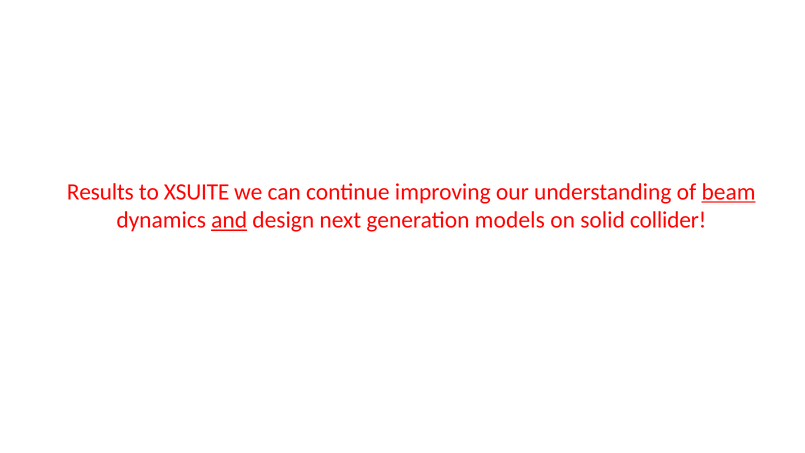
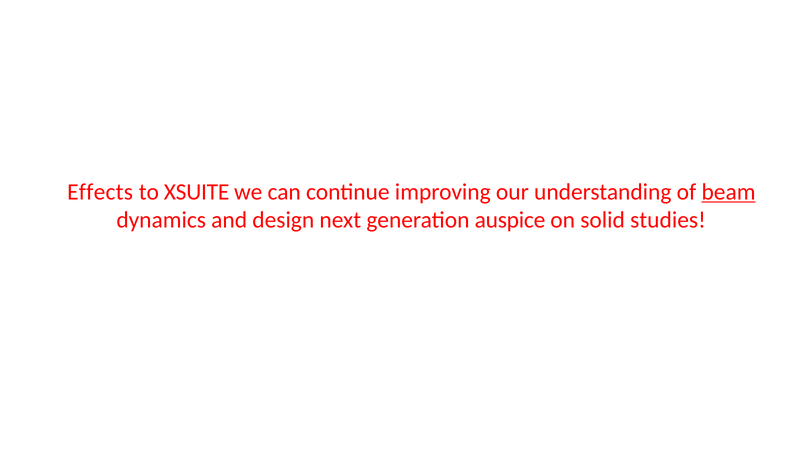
Results: Results -> Effects (100, 192)
and underline: present -> none (229, 220)
models: models -> auspice (510, 220)
collider: collider -> studies (668, 220)
